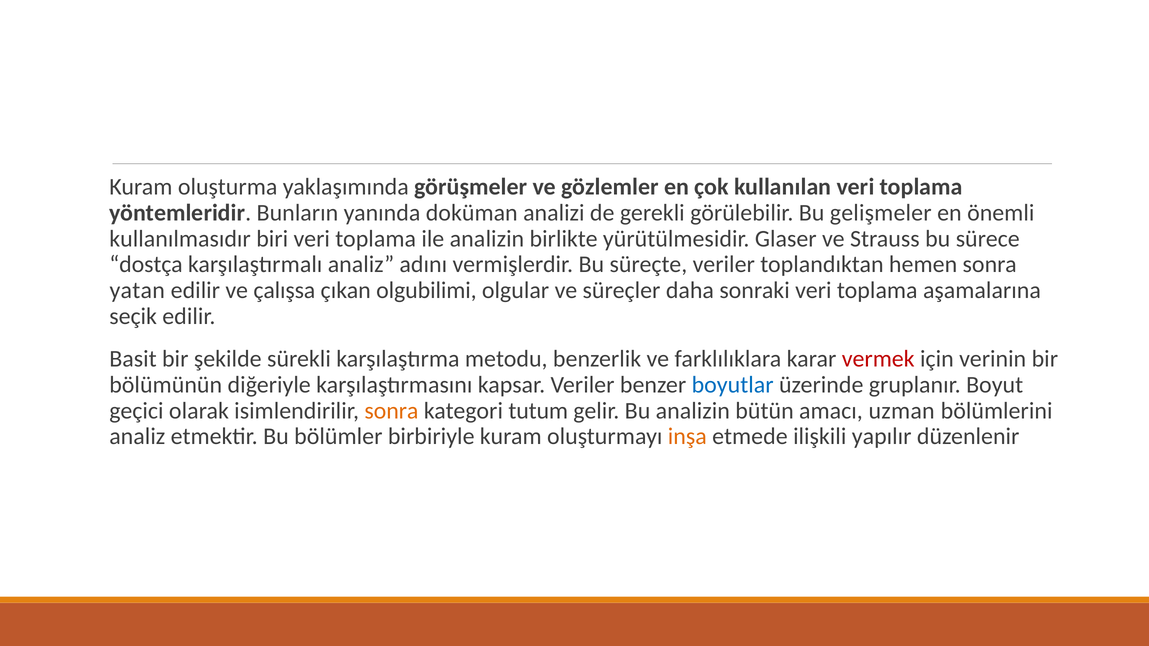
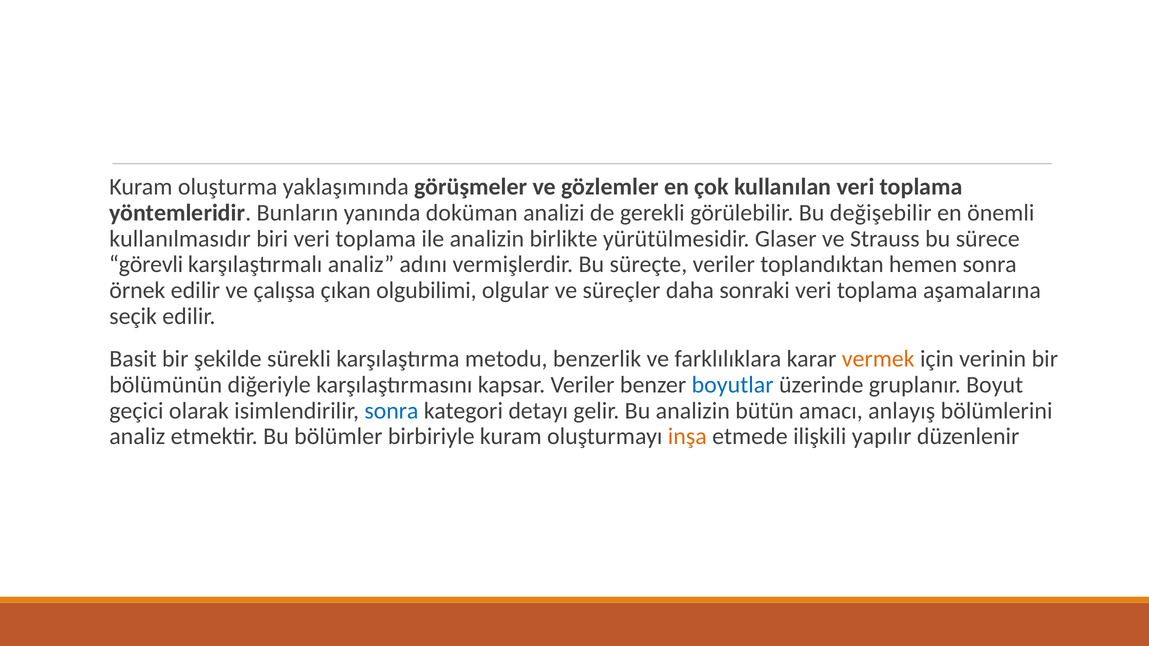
gelişmeler: gelişmeler -> değişebilir (881, 213)
dostça: dostça -> görevli (146, 265)
yatan: yatan -> örnek (137, 291)
vermek colour: red -> orange (878, 359)
sonra colour: orange -> blue (391, 411)
tutum: tutum -> detayı (538, 411)
uzman: uzman -> anlayış (902, 411)
